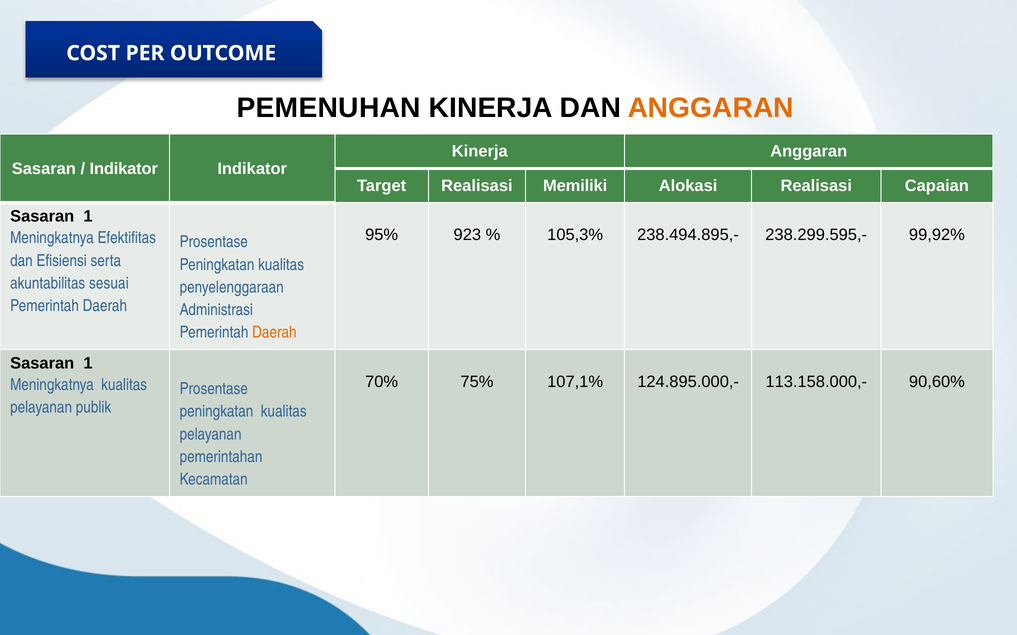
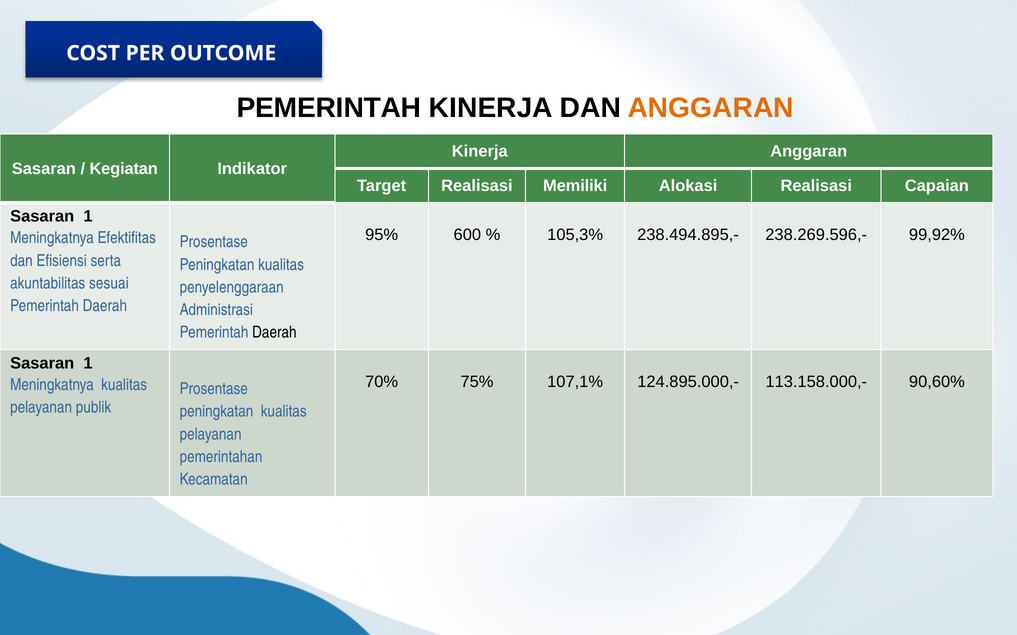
PEMENUHAN: PEMENUHAN -> PEMERINTAH (329, 108)
Indikator: Indikator -> Kegiatan (124, 169)
923: 923 -> 600 (467, 235)
238.299.595,-: 238.299.595,- -> 238.269.596,- (816, 235)
Daerah colour: orange -> black (274, 333)
